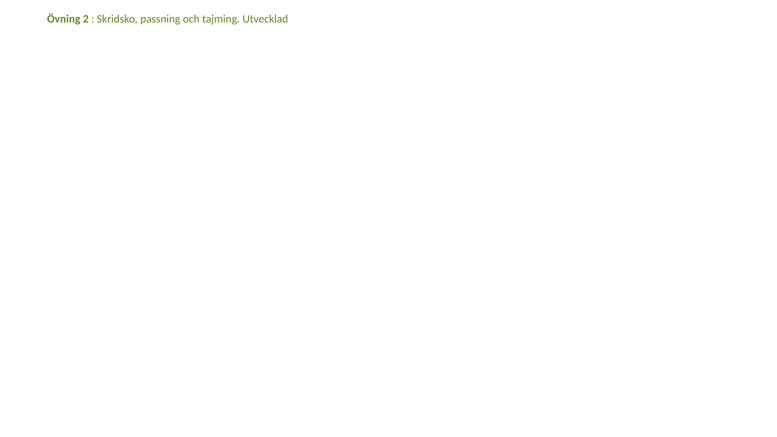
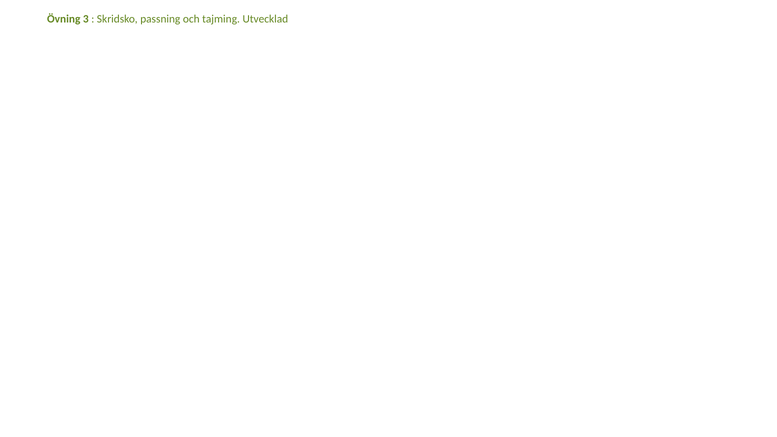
2: 2 -> 3 (86, 19)
